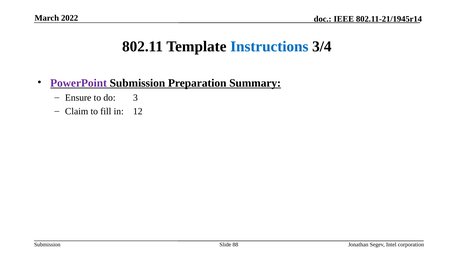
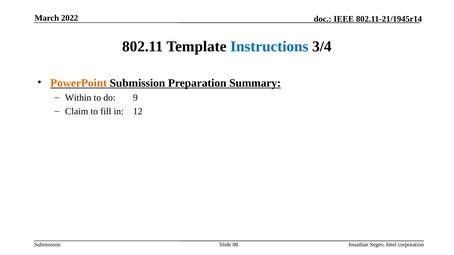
PowerPoint colour: purple -> orange (79, 83)
Ensure: Ensure -> Within (78, 98)
3: 3 -> 9 (135, 98)
